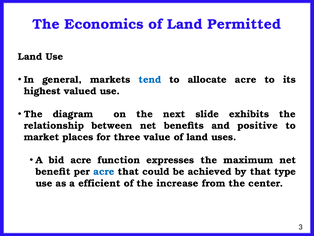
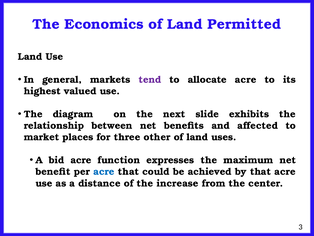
tend colour: blue -> purple (150, 79)
positive: positive -> affected (258, 125)
value: value -> other (157, 137)
that type: type -> acre (285, 171)
efficient: efficient -> distance (99, 183)
